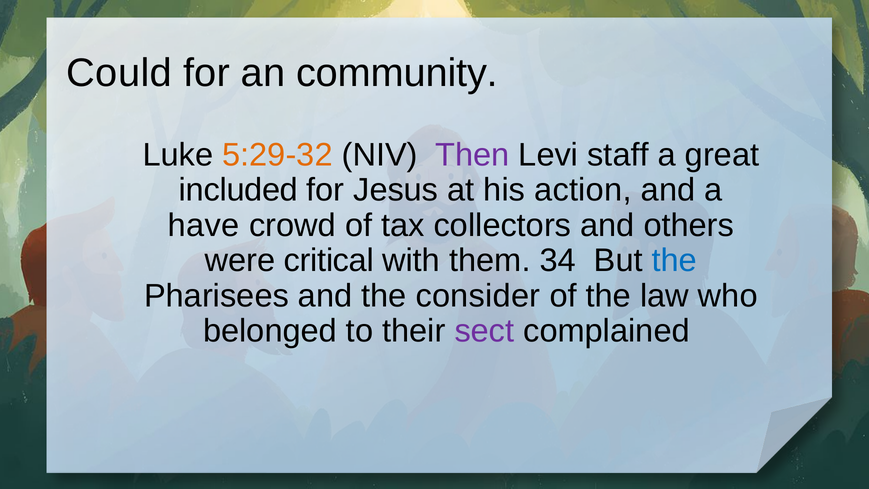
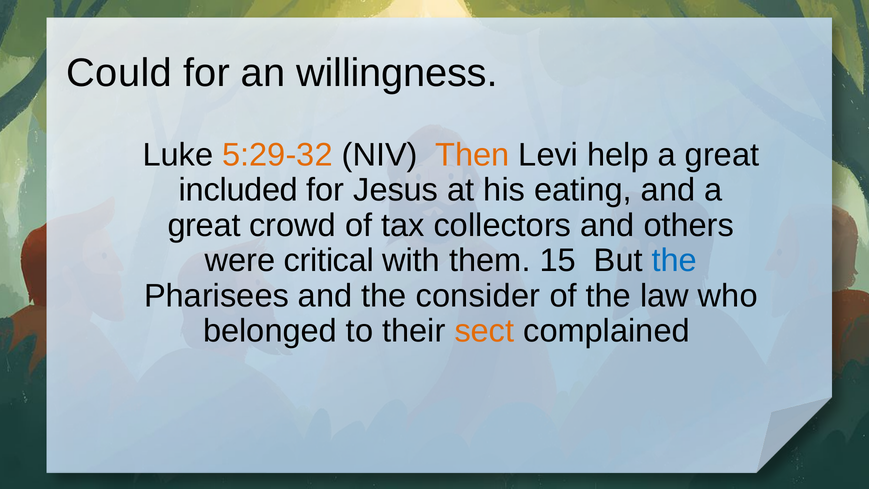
community: community -> willingness (397, 73)
Then colour: purple -> orange (472, 155)
staff: staff -> help (618, 155)
action: action -> eating (583, 190)
have: have -> great (204, 225)
34: 34 -> 15 (558, 261)
sect colour: purple -> orange (484, 331)
